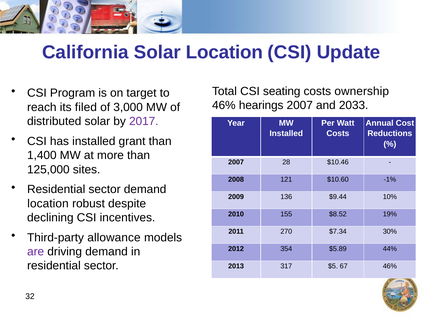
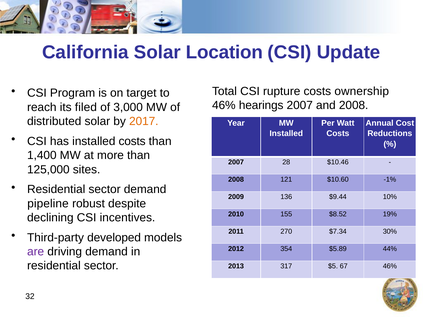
seating: seating -> rupture (282, 91)
and 2033: 2033 -> 2008 (354, 106)
2017 colour: purple -> orange (144, 121)
installed grant: grant -> costs (132, 141)
location: location -> pipeline (48, 204)
allowance: allowance -> developed (114, 238)
